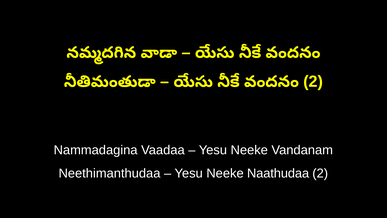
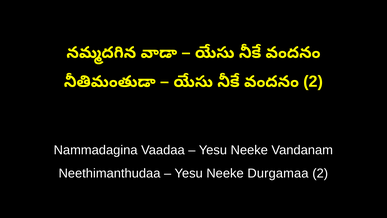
Naathudaa: Naathudaa -> Durgamaa (278, 173)
